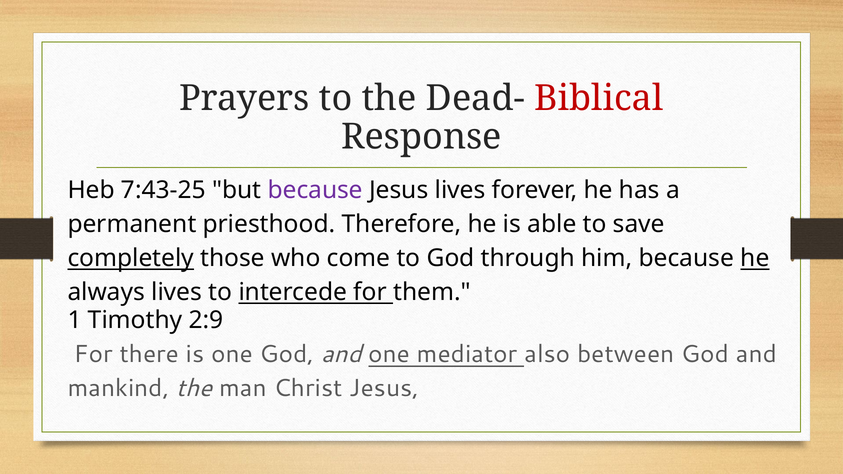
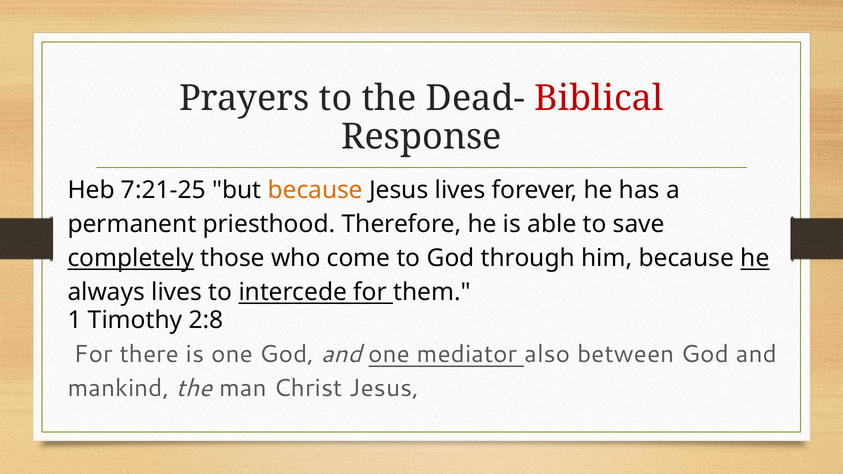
7:43-25: 7:43-25 -> 7:21-25 (163, 190)
because colour: purple -> orange (315, 190)
2:9: 2:9 -> 2:8 (206, 320)
